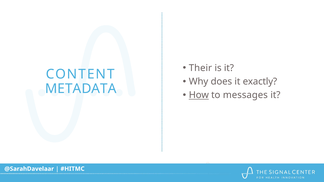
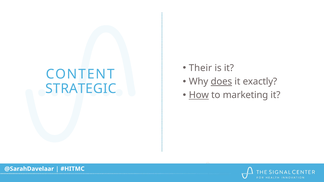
does underline: none -> present (221, 82)
METADATA: METADATA -> STRATEGIC (81, 89)
messages: messages -> marketing (245, 95)
